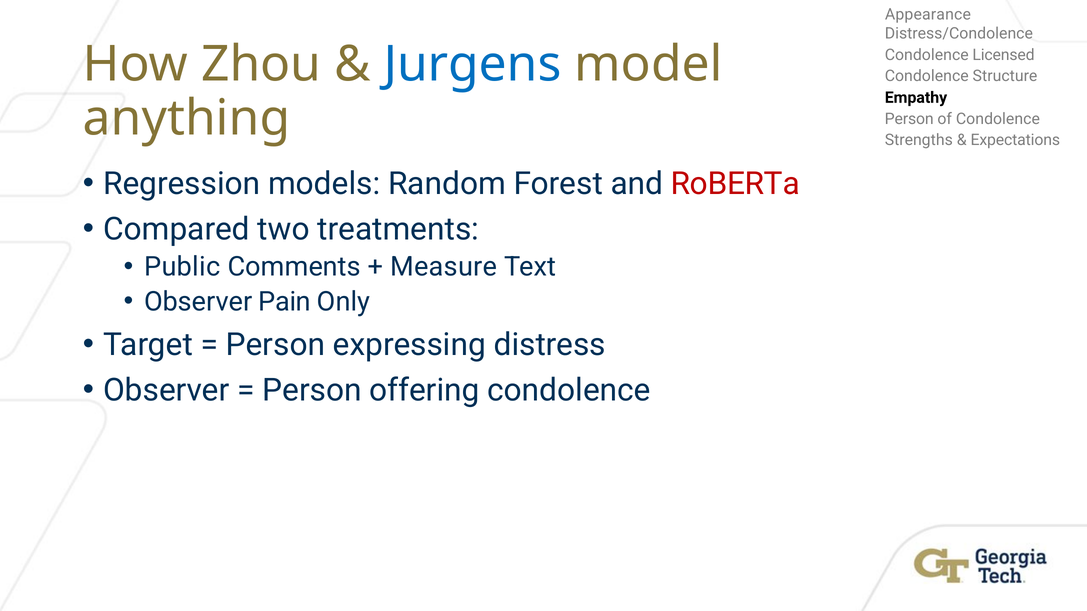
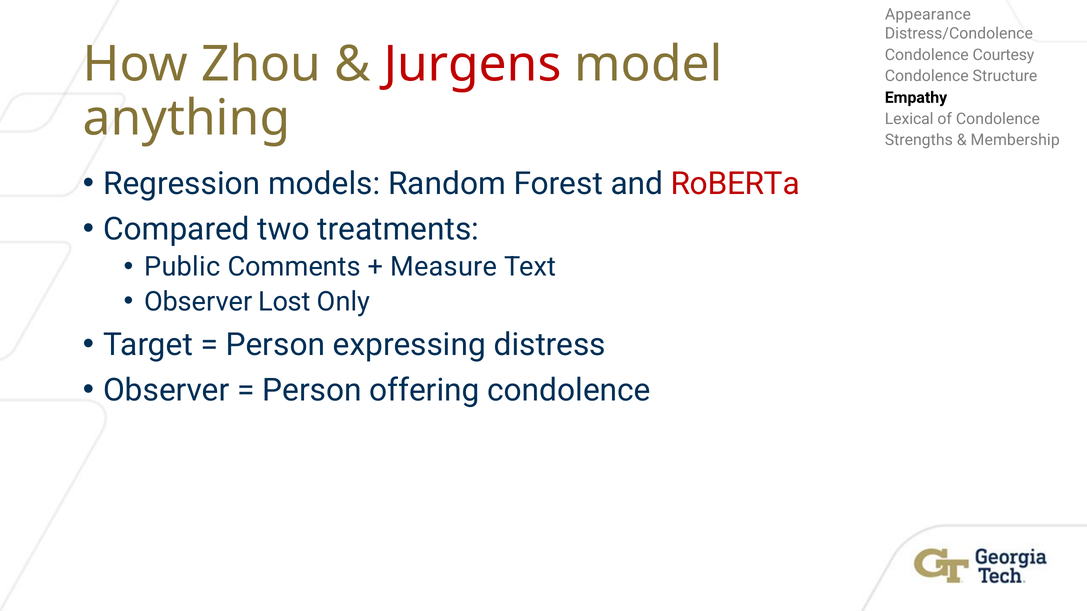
Licensed: Licensed -> Courtesy (1003, 55)
Jurgens colour: blue -> red (472, 64)
Person: Person -> Lexical (909, 119)
Expectations: Expectations -> Membership (1015, 140)
Pain: Pain -> Lost (285, 302)
